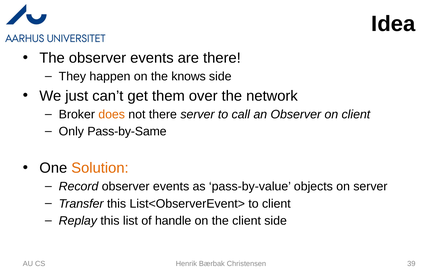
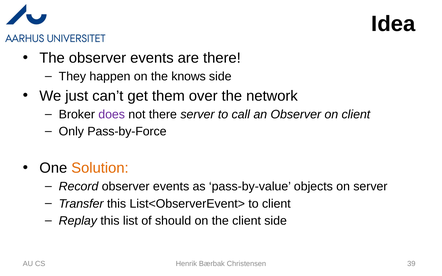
does colour: orange -> purple (112, 114)
Pass-by-Same: Pass-by-Same -> Pass-by-Force (127, 132)
handle: handle -> should (173, 221)
